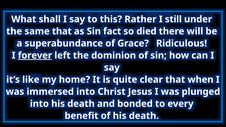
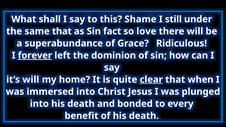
Rather: Rather -> Shame (140, 19)
died: died -> love (146, 31)
it’s like: like -> will (31, 80)
clear underline: none -> present (151, 80)
